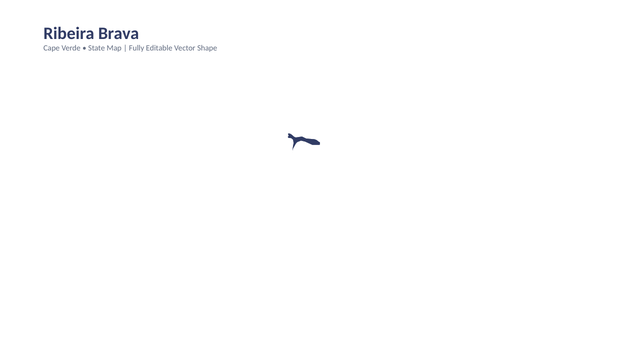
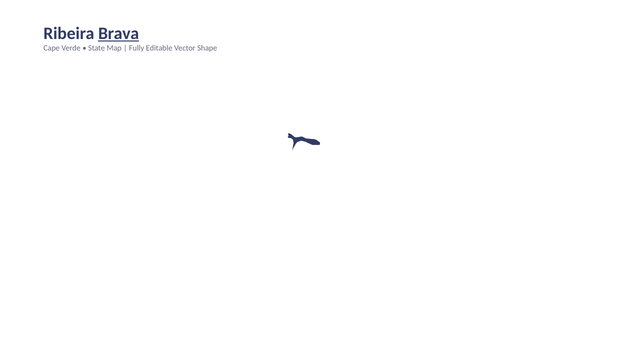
Brava underline: none -> present (119, 33)
